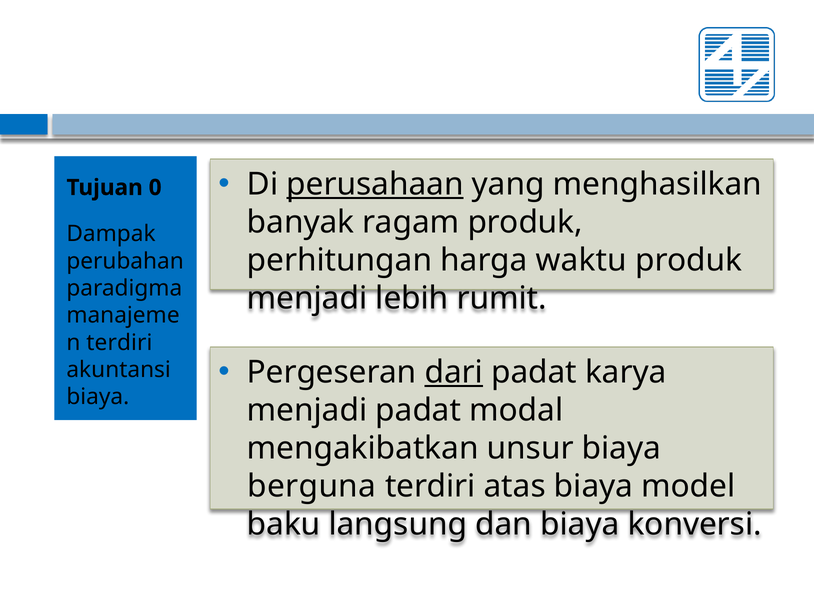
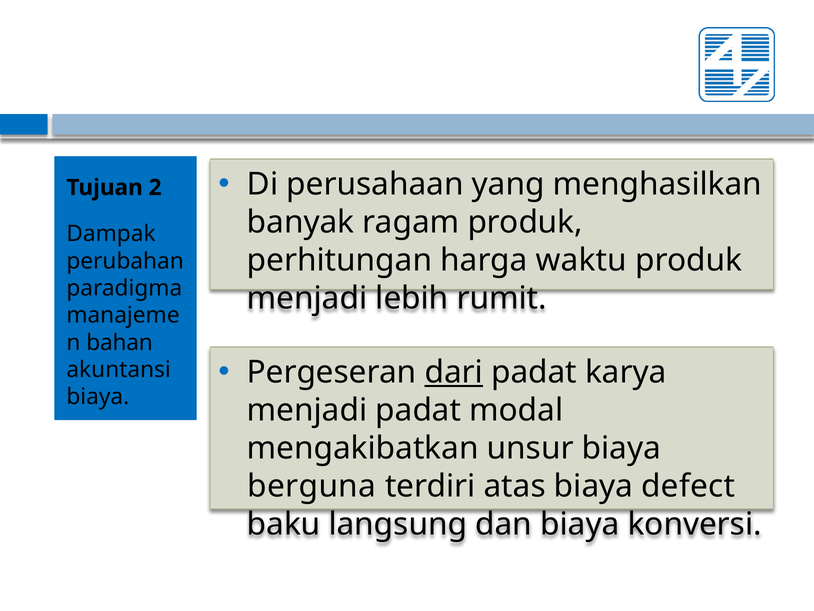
perusahaan underline: present -> none (375, 184)
0: 0 -> 2 (155, 187)
terdiri: terdiri -> bahan (120, 342)
model: model -> defect (688, 486)
